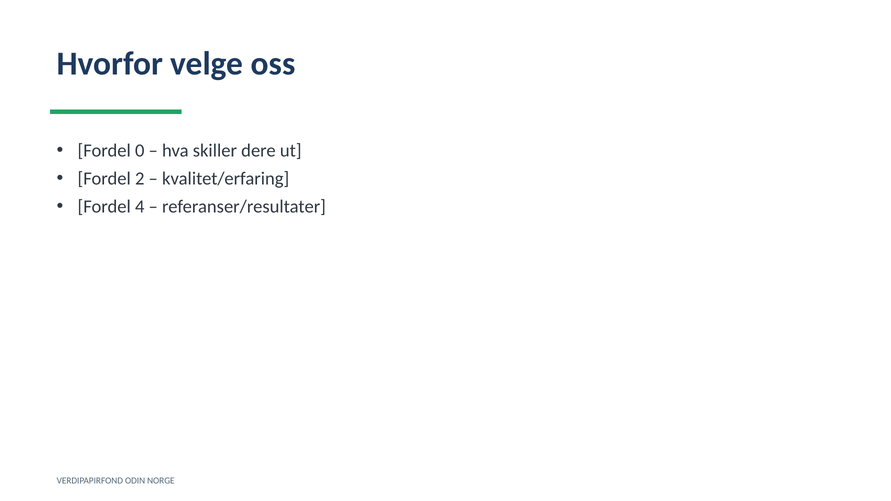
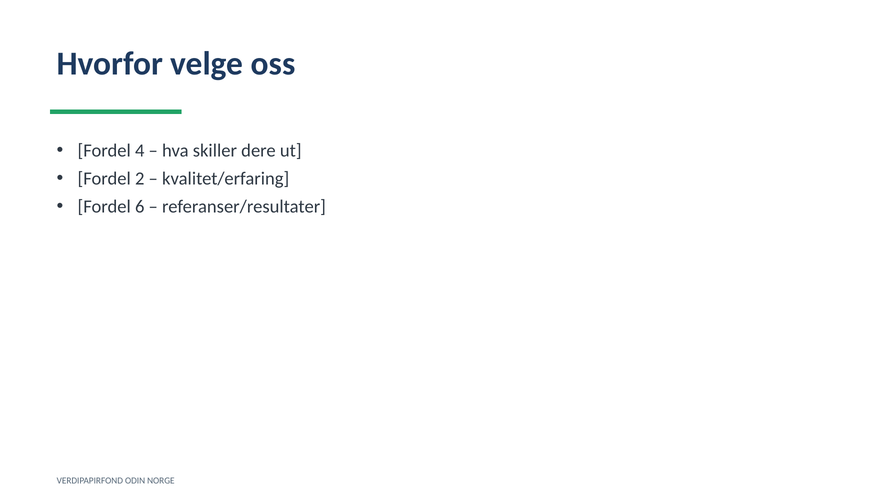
0: 0 -> 4 (140, 151)
4: 4 -> 6 (140, 207)
